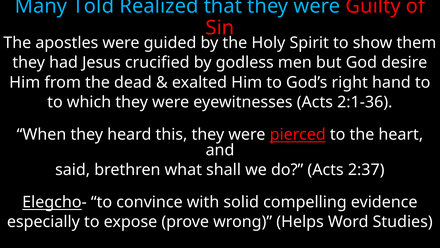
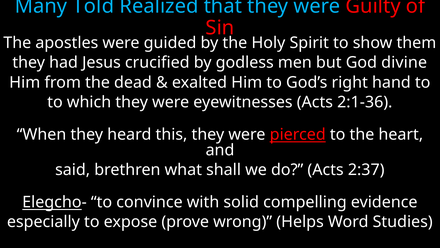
desire: desire -> divine (404, 63)
